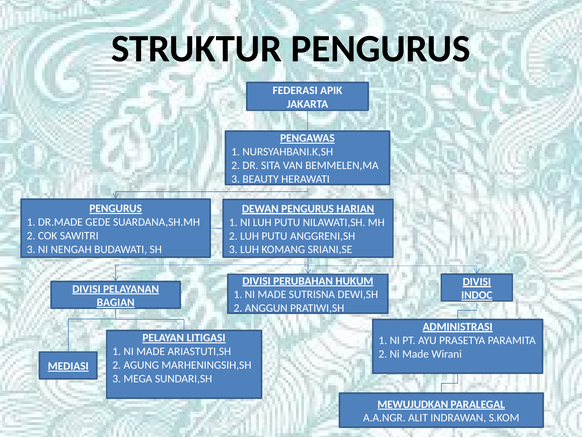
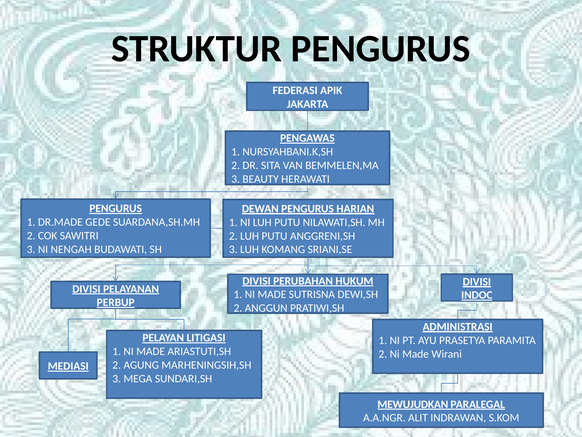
BAGIAN: BAGIAN -> PERBUP (116, 302)
